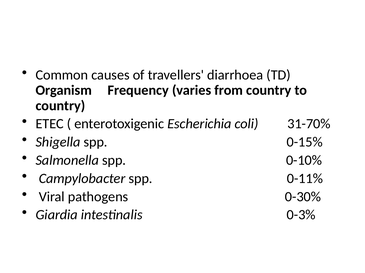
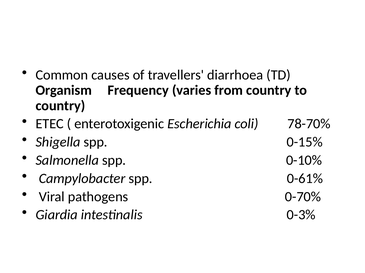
31-70%: 31-70% -> 78-70% (309, 124)
0-11%: 0-11% -> 0-61% (305, 179)
0-30%: 0-30% -> 0-70% (303, 197)
